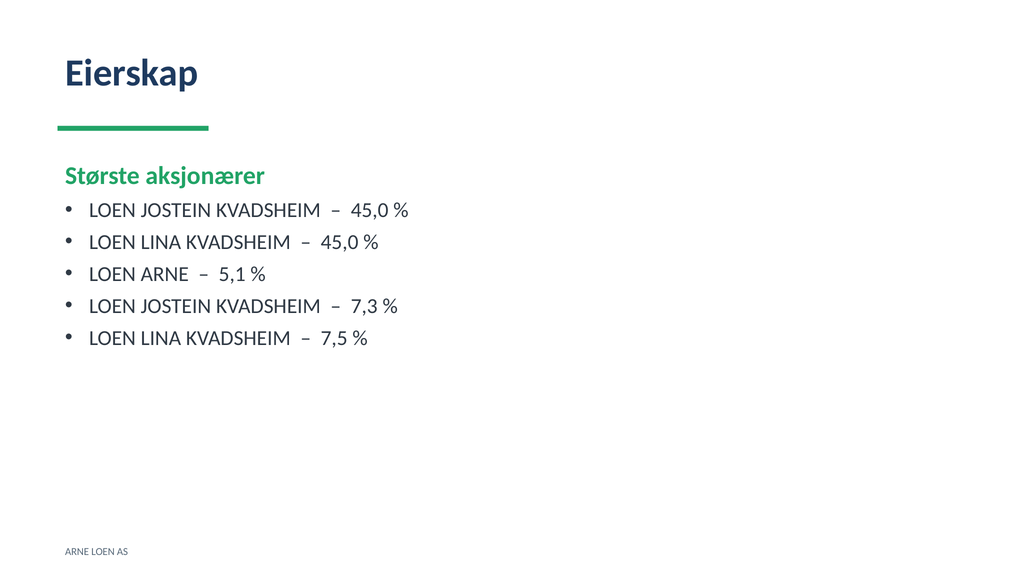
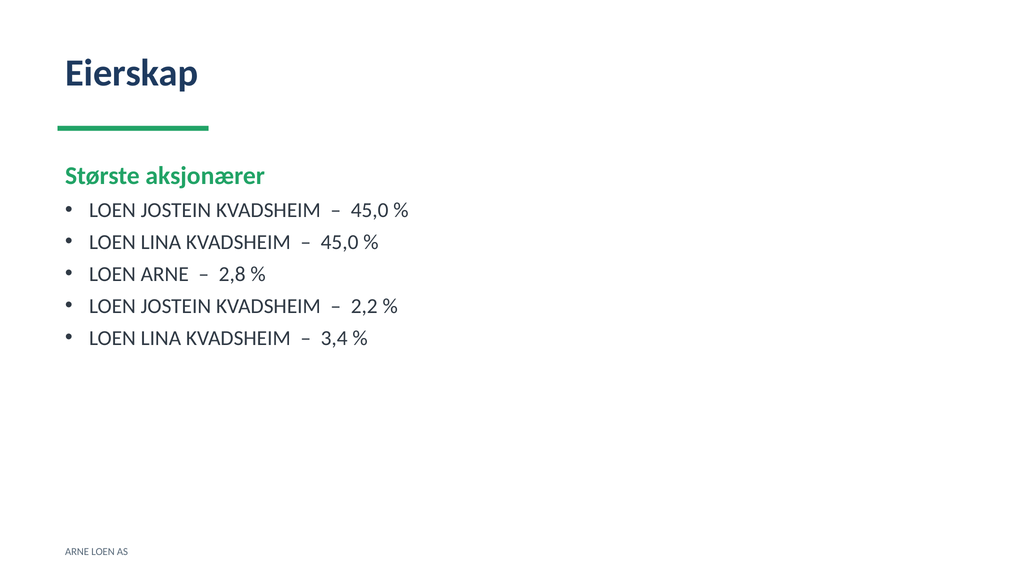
5,1: 5,1 -> 2,8 (232, 274)
7,3: 7,3 -> 2,2 (364, 306)
7,5: 7,5 -> 3,4 (334, 338)
